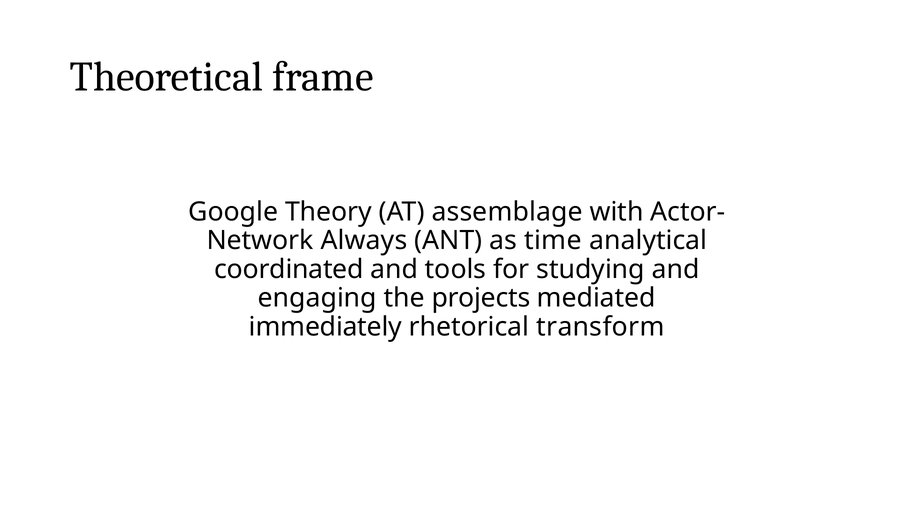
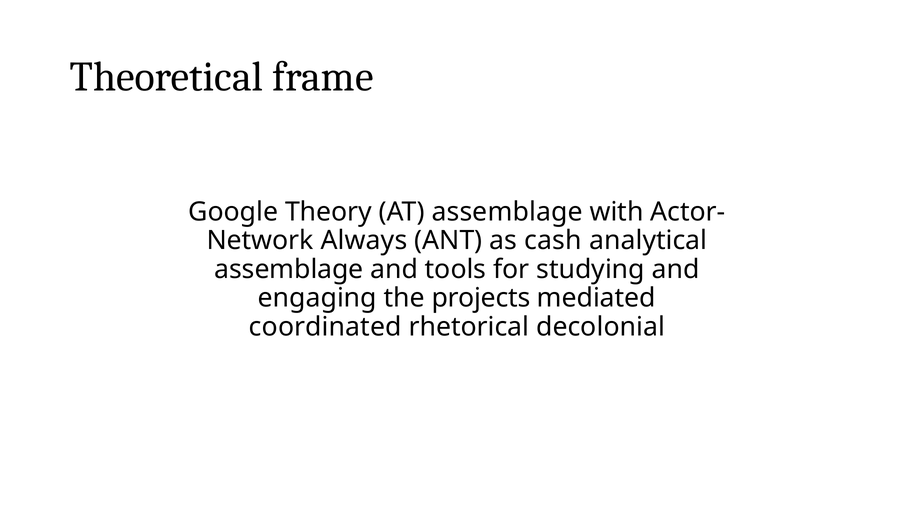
time: time -> cash (553, 241)
coordinated: coordinated -> assemblage (289, 269)
immediately: immediately -> coordinated (325, 327)
transform: transform -> decolonial (601, 327)
